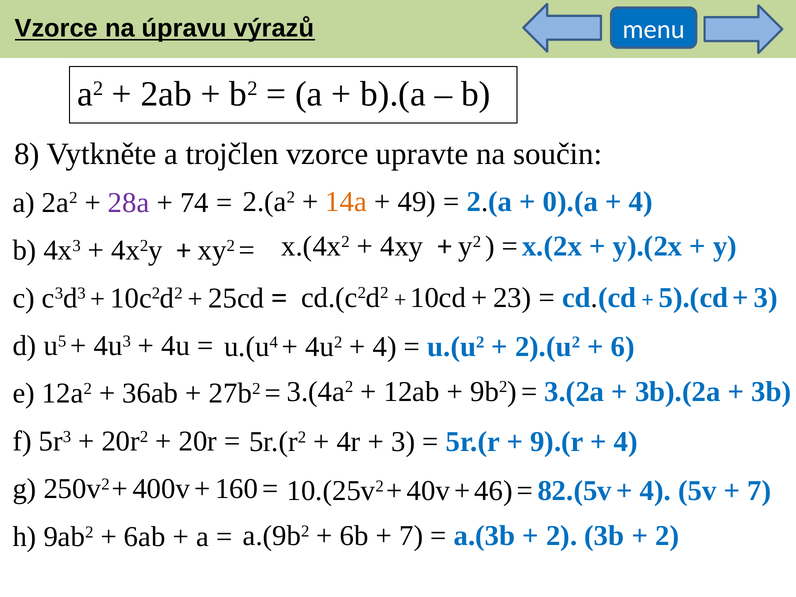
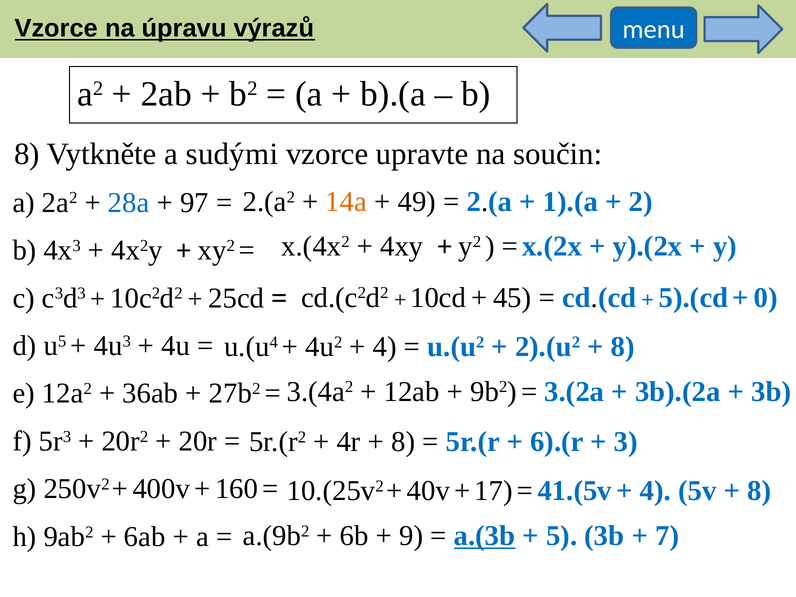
trojčlen: trojčlen -> sudými (232, 154)
0).(a: 0).(a -> 1).(a (570, 202)
4: 4 -> 2 (641, 202)
28a colour: purple -> blue (129, 203)
74: 74 -> 97 (194, 203)
23: 23 -> 45 (512, 298)
3: 3 -> 0 (766, 298)
6: 6 -> 8 (623, 347)
3: 3 -> 8 (403, 442)
9).(r: 9).(r -> 6).(r (557, 442)
4: 4 -> 3 (626, 442)
46: 46 -> 17 (493, 491)
82.(5v: 82.(5v -> 41.(5v (575, 491)
7: 7 -> 8 (759, 491)
7: 7 -> 9 (411, 536)
a.(3b underline: none -> present (485, 536)
2: 2 -> 5 (562, 536)
2: 2 -> 7 (667, 536)
